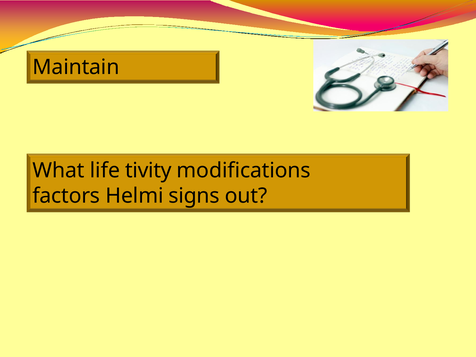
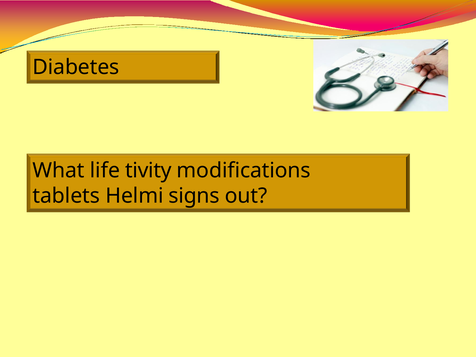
Maintain: Maintain -> Diabetes (76, 67)
factors: factors -> tablets (66, 196)
